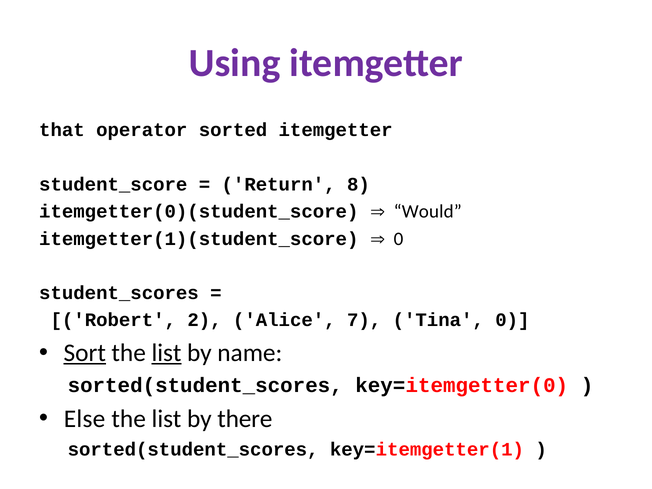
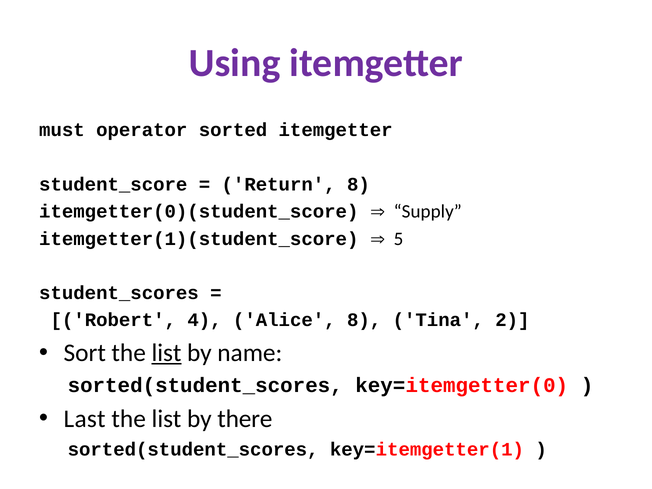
that: that -> must (62, 130)
Would: Would -> Supply (428, 212)
0: 0 -> 5 (398, 239)
2: 2 -> 4 (204, 320)
Alice 7: 7 -> 8 (364, 320)
Tina 0: 0 -> 2 (512, 320)
Sort underline: present -> none (85, 353)
Else: Else -> Last (85, 419)
